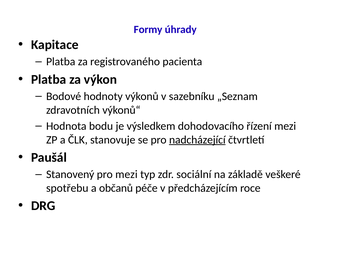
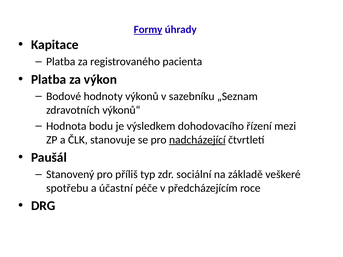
Formy underline: none -> present (148, 30)
pro mezi: mezi -> příliš (126, 175)
občanů: občanů -> účastní (116, 188)
